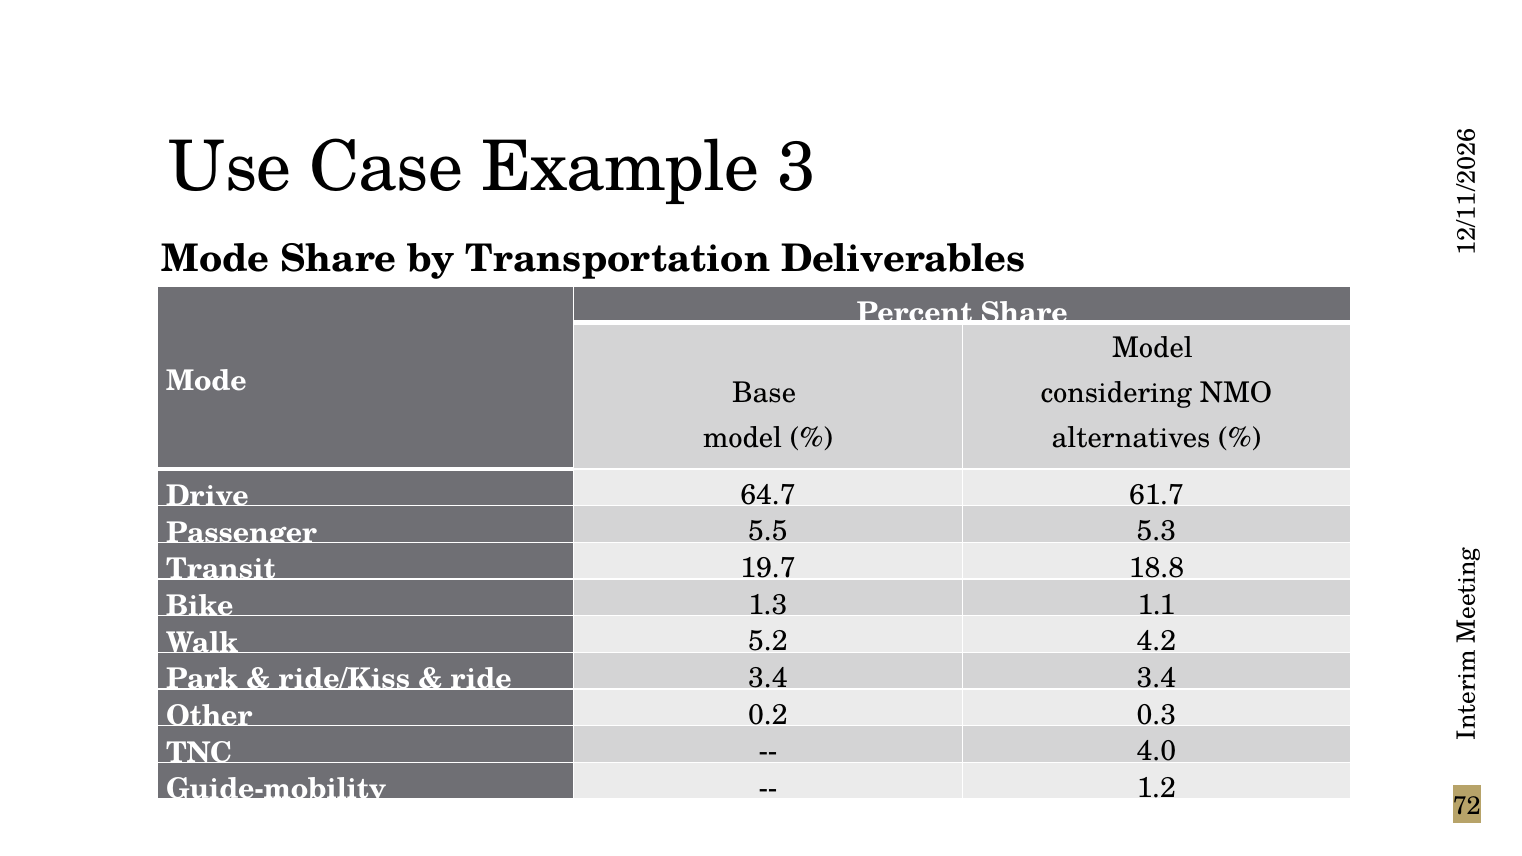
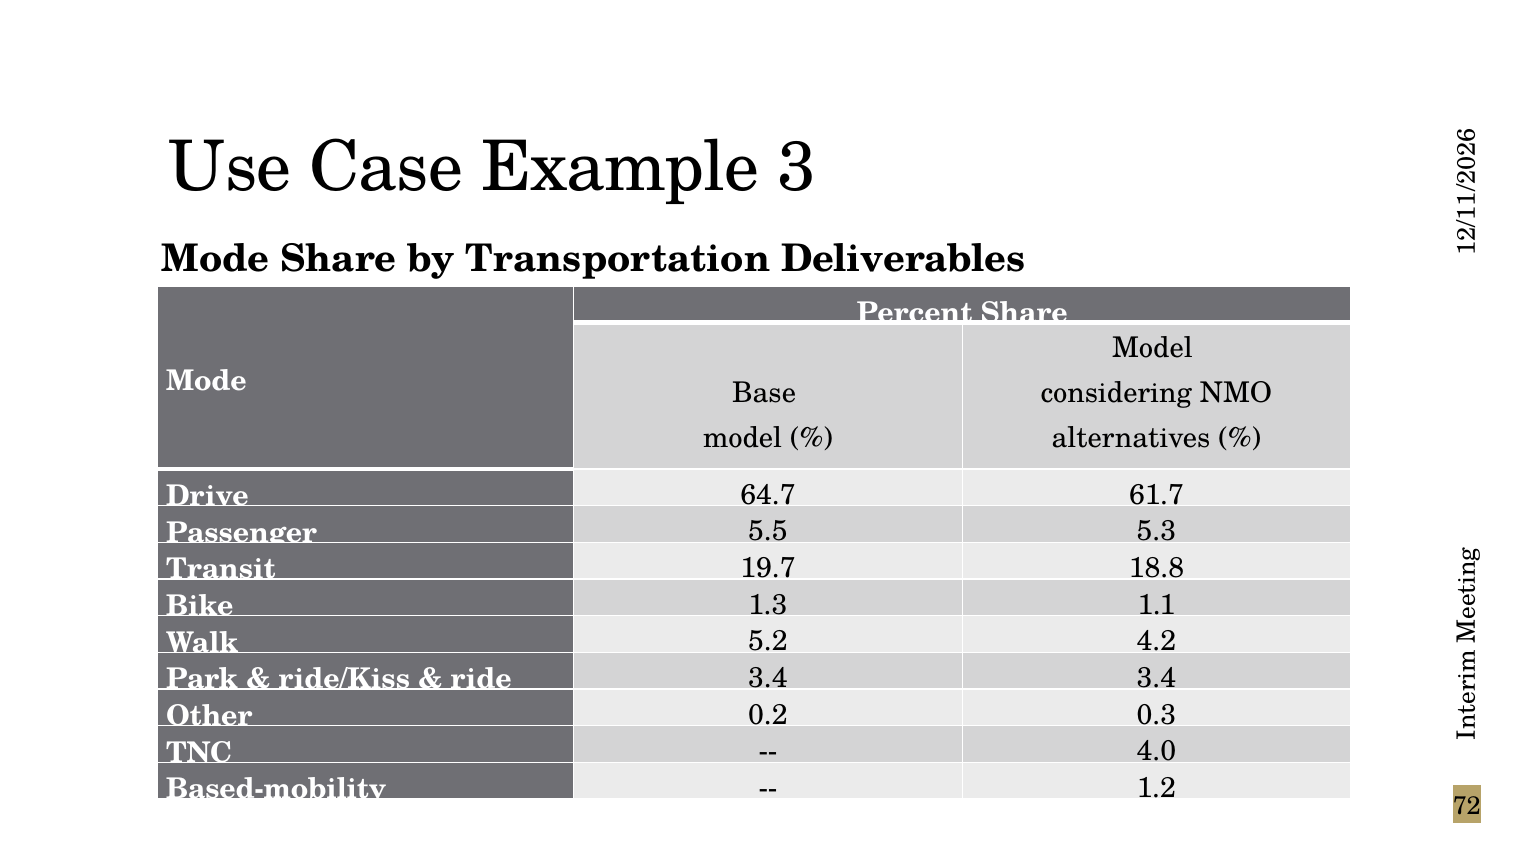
Guide-mobility: Guide-mobility -> Based-mobility (276, 790)
